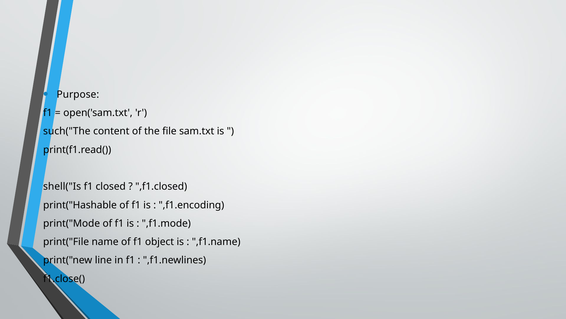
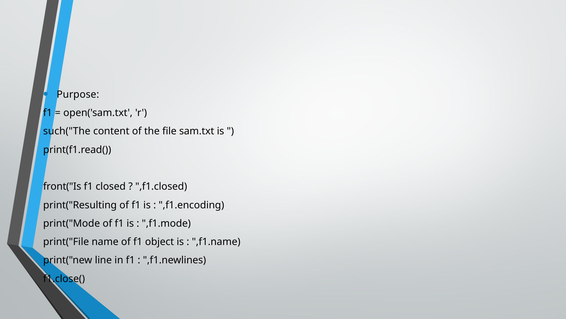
shell("Is: shell("Is -> front("Is (62, 186)
print("Hashable: print("Hashable -> print("Resulting (80, 205)
